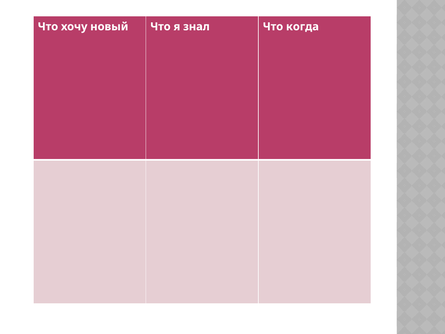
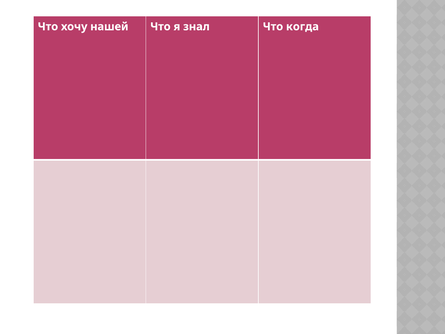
новый: новый -> нашей (109, 27)
